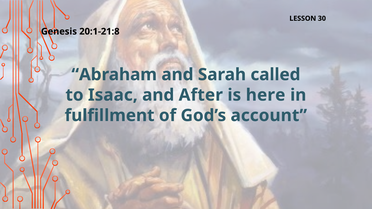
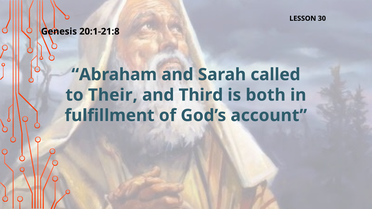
Isaac: Isaac -> Their (113, 95)
After: After -> Third (201, 95)
here: here -> both (266, 95)
